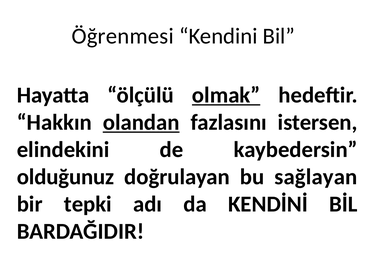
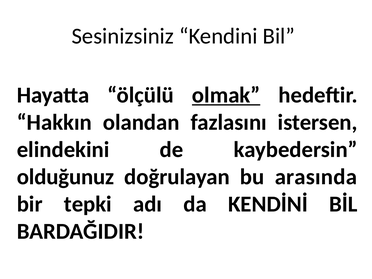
Öğrenmesi: Öğrenmesi -> Sesinizsiniz (123, 36)
olandan underline: present -> none (141, 122)
sağlayan: sağlayan -> arasında (316, 177)
